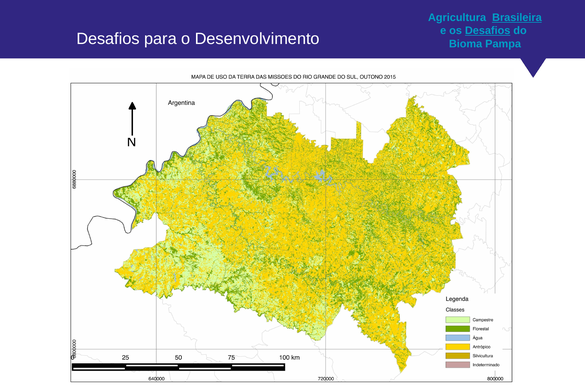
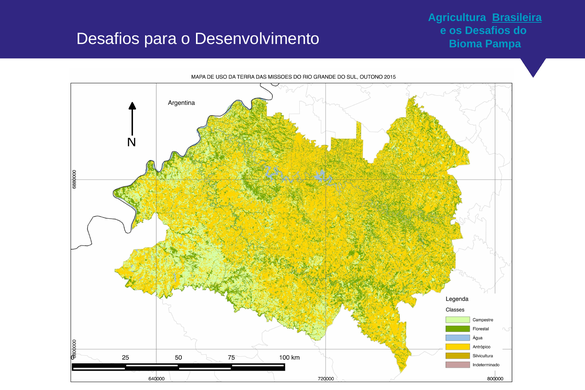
Desafios underline: present -> none (488, 31)
